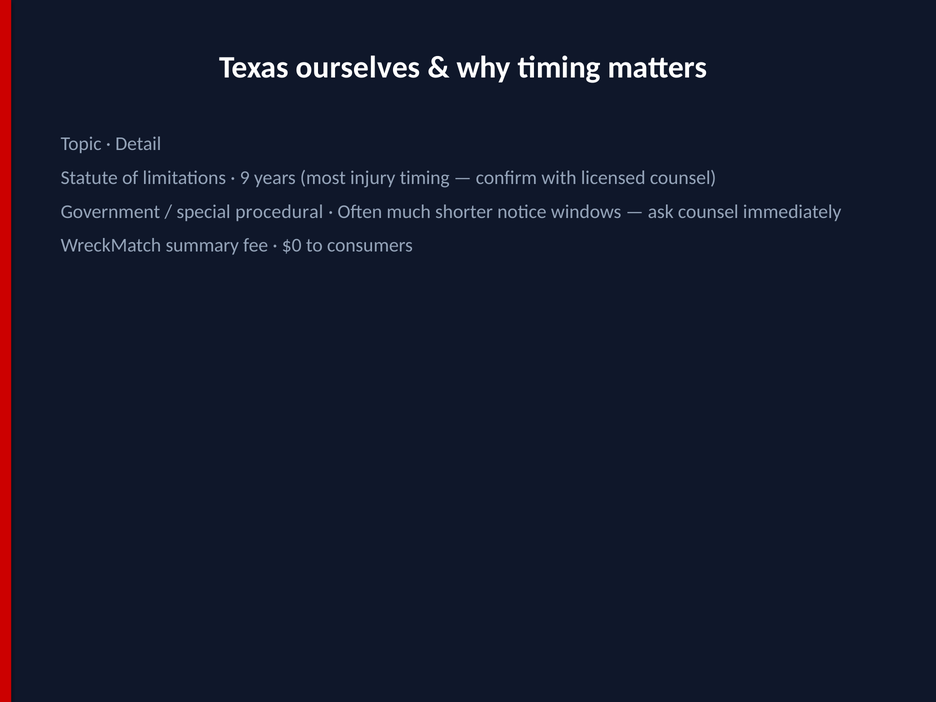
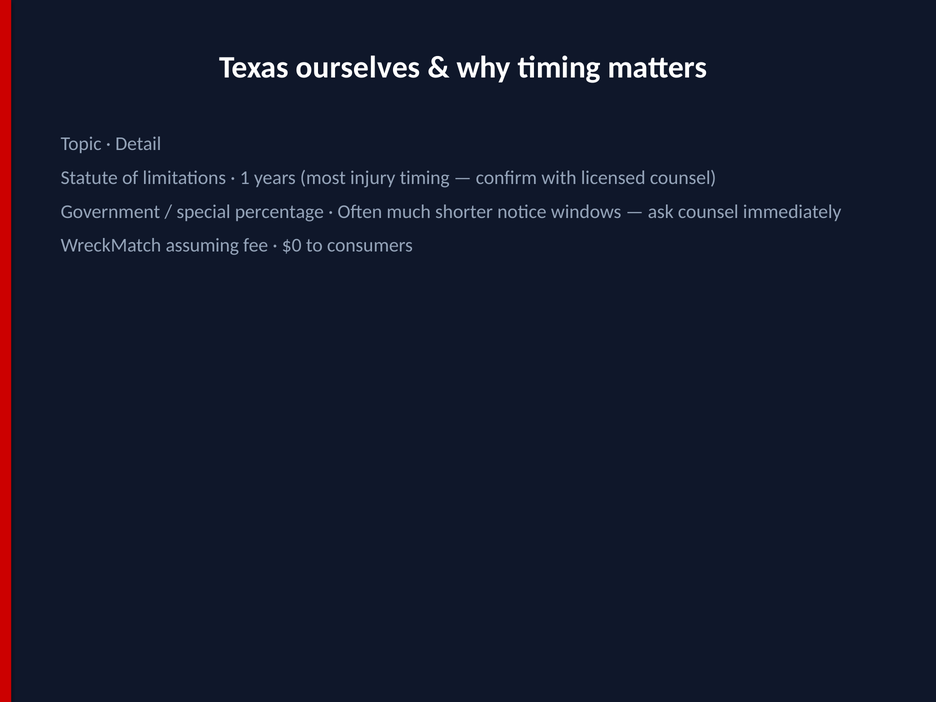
9: 9 -> 1 (245, 178)
procedural: procedural -> percentage (279, 212)
summary: summary -> assuming (202, 245)
